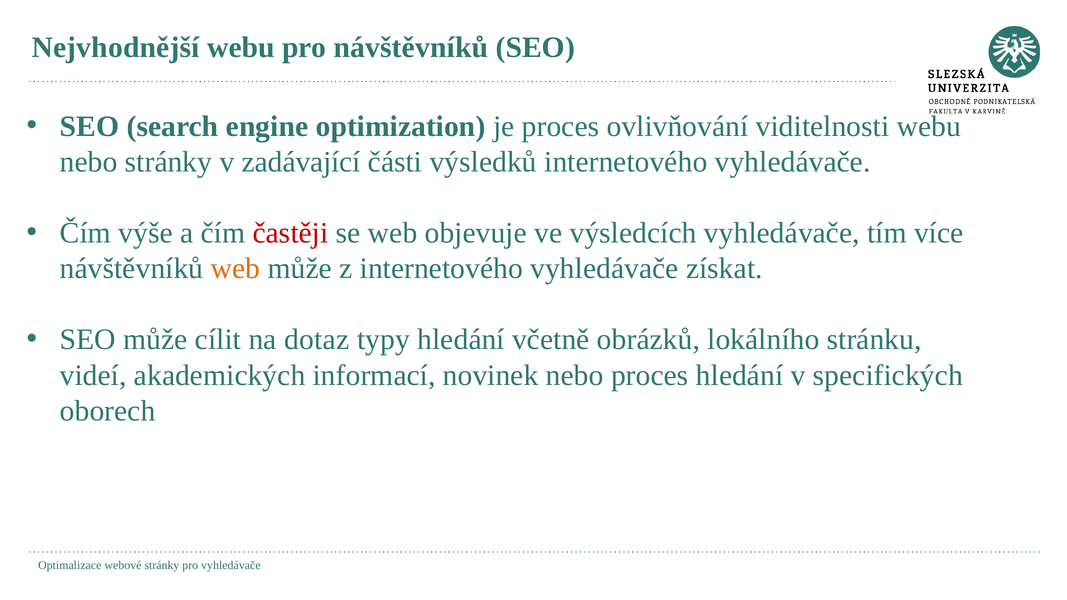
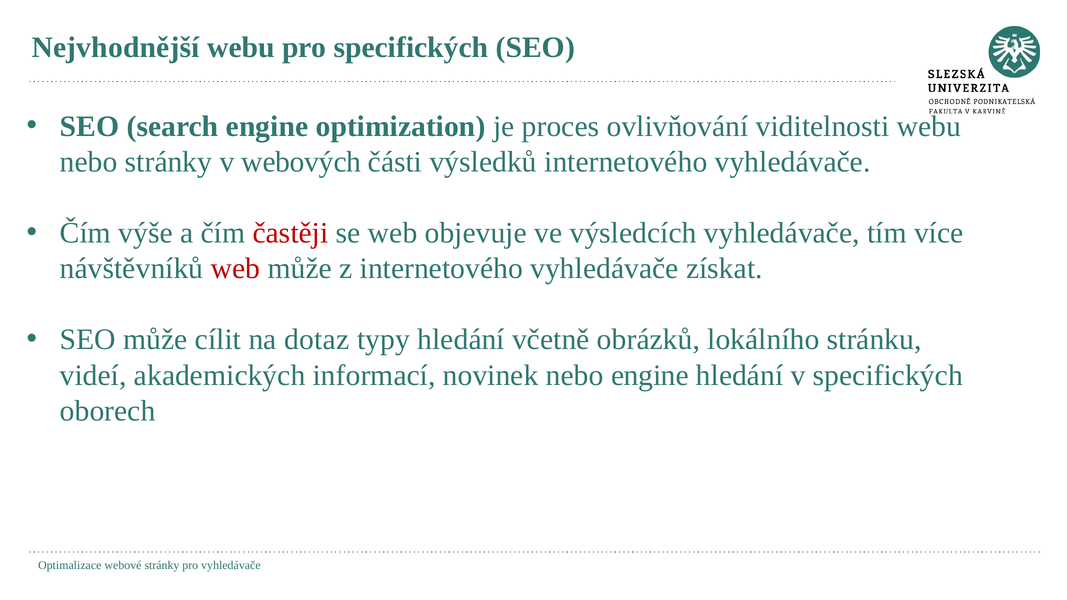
pro návštěvníků: návštěvníků -> specifických (411, 48)
zadávající: zadávající -> webových (301, 162)
web colour: orange -> red (235, 269)
nebo proces: proces -> engine (650, 375)
